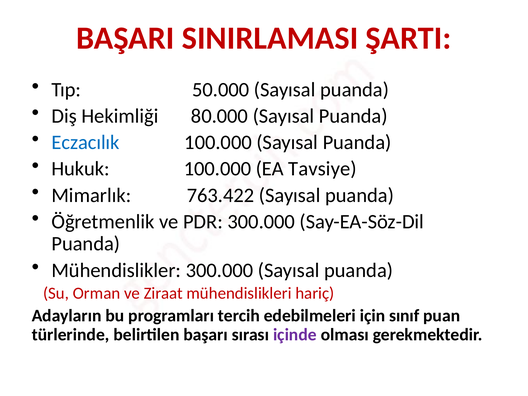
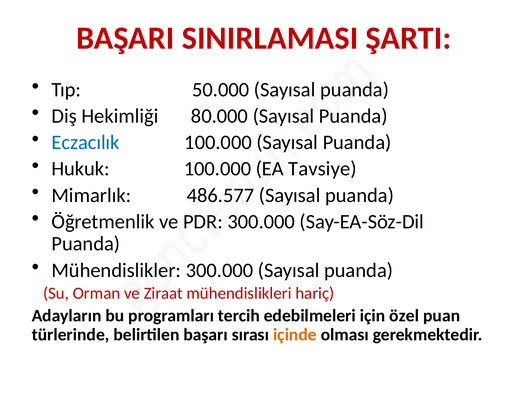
763.422: 763.422 -> 486.577 (220, 195)
sınıf: sınıf -> özel (404, 316)
içinde colour: purple -> orange (295, 335)
